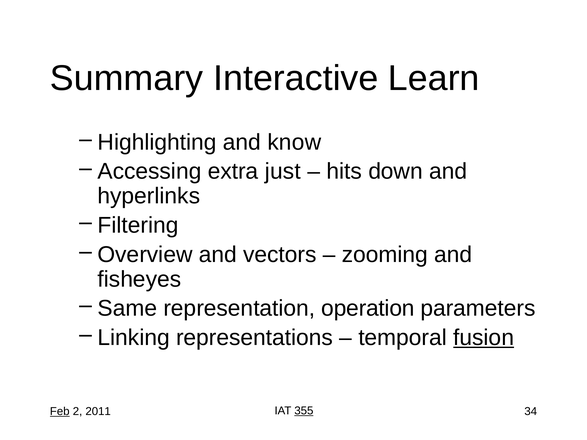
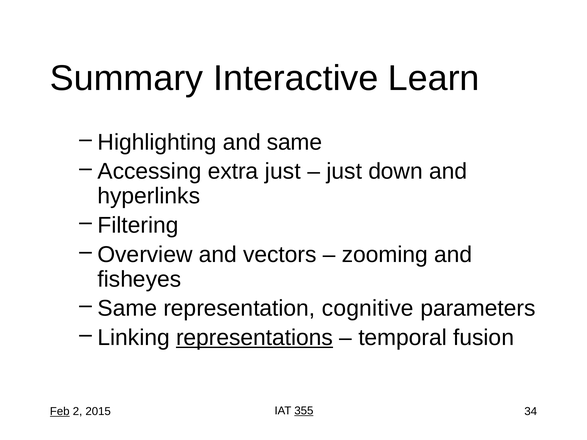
and know: know -> same (295, 142)
hits: hits -> just (344, 172)
operation: operation -> cognitive (368, 309)
representations underline: none -> present (255, 338)
fusion underline: present -> none (484, 338)
2011: 2011 -> 2015 (98, 412)
